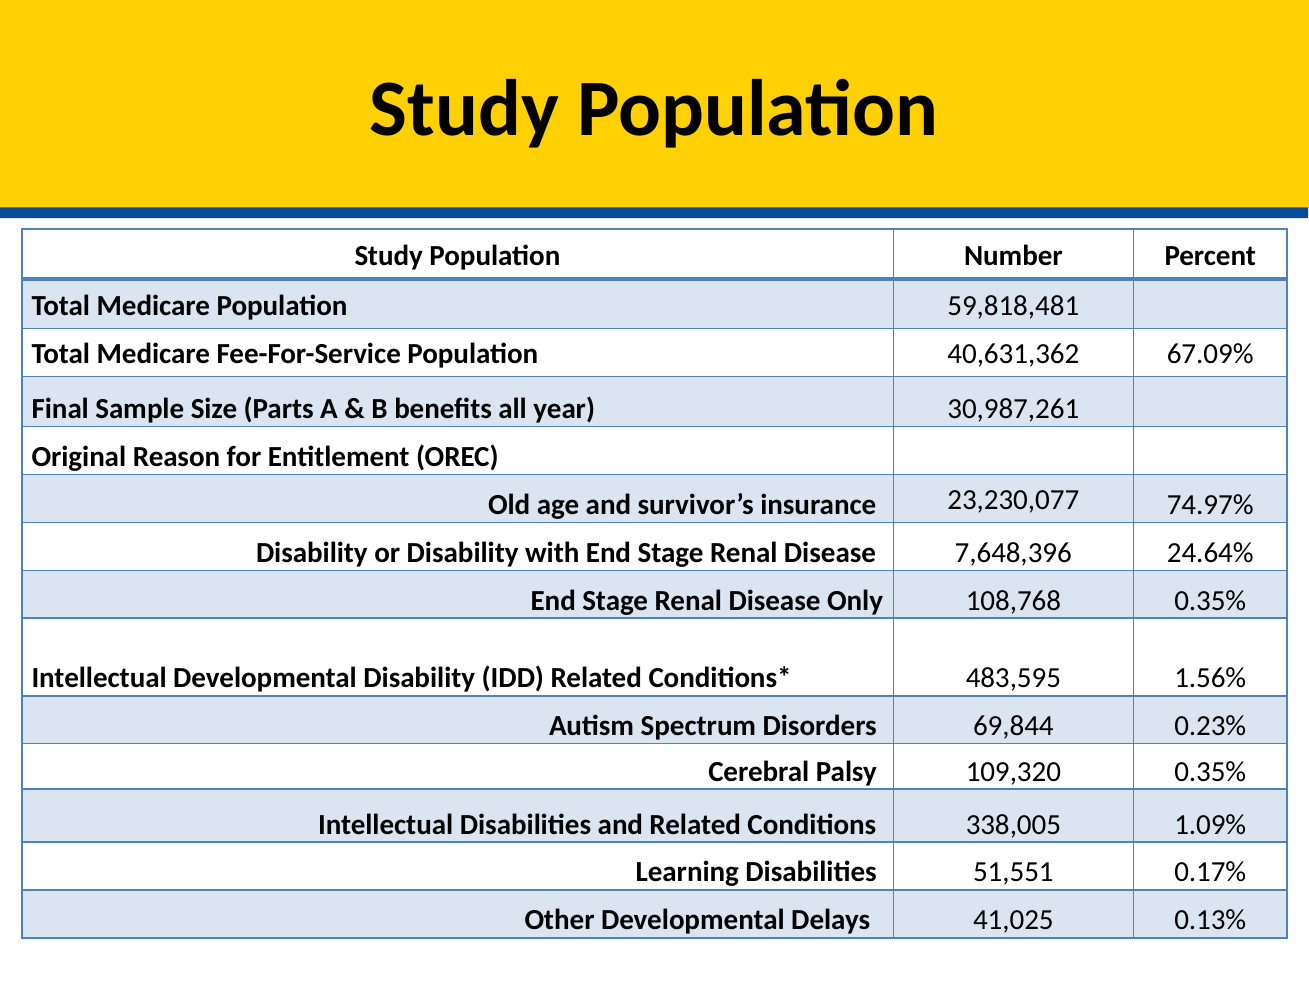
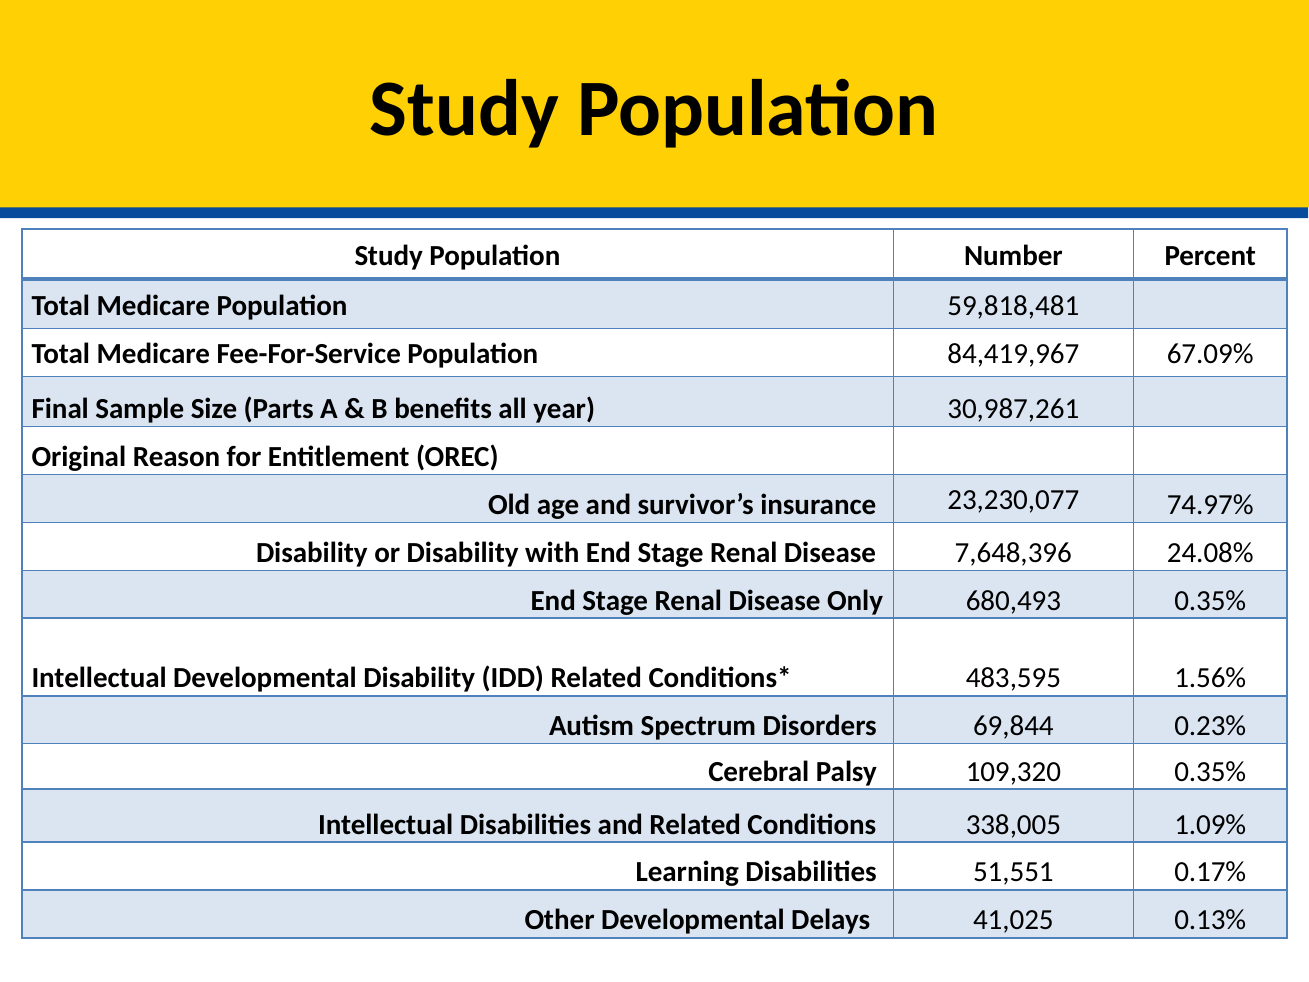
40,631,362: 40,631,362 -> 84,419,967 (1013, 354)
24.64%: 24.64% -> 24.08% (1210, 553)
108,768: 108,768 -> 680,493 (1013, 601)
